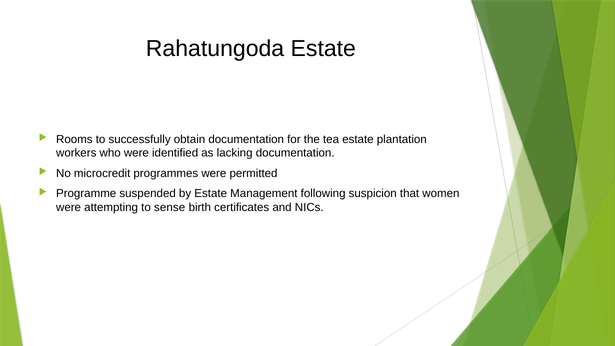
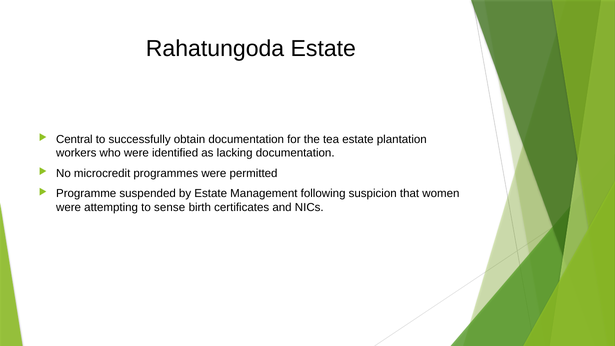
Rooms: Rooms -> Central (74, 139)
